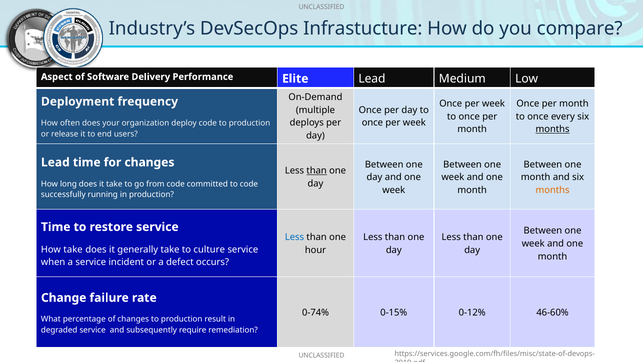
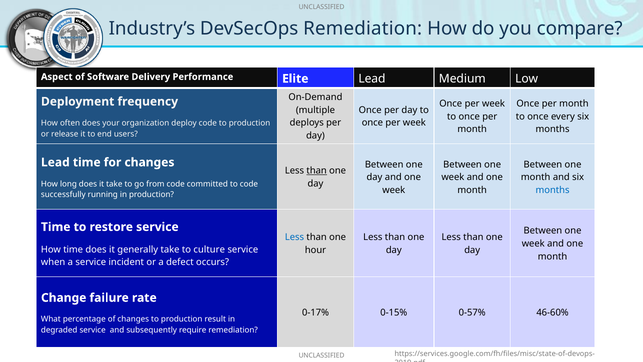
DevSecOps Infrastucture: Infrastucture -> Remediation (363, 28)
months underline: present -> none (553, 129)
months colour: orange -> blue (553, 190)
How take: take -> time (73, 249)
0-74%: 0-74% -> 0-17% (315, 312)
0-12%: 0-12% -> 0-57% (472, 312)
